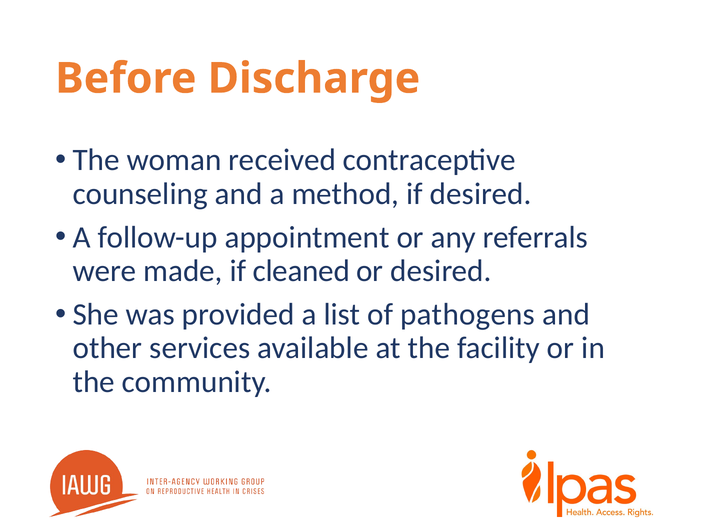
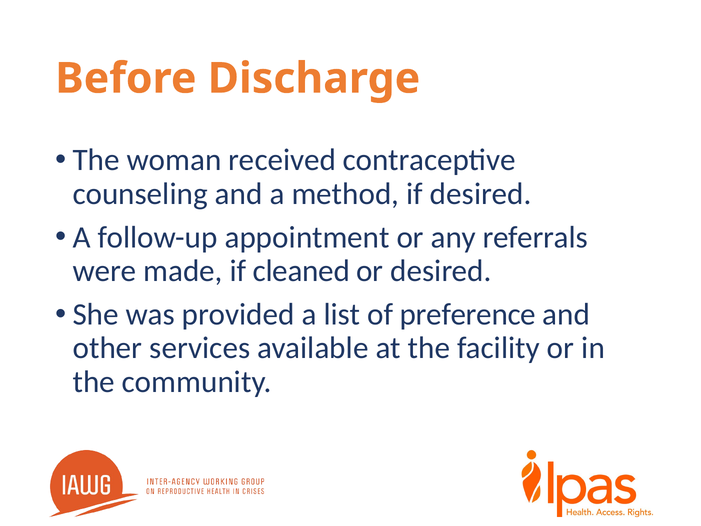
pathogens: pathogens -> preference (468, 314)
